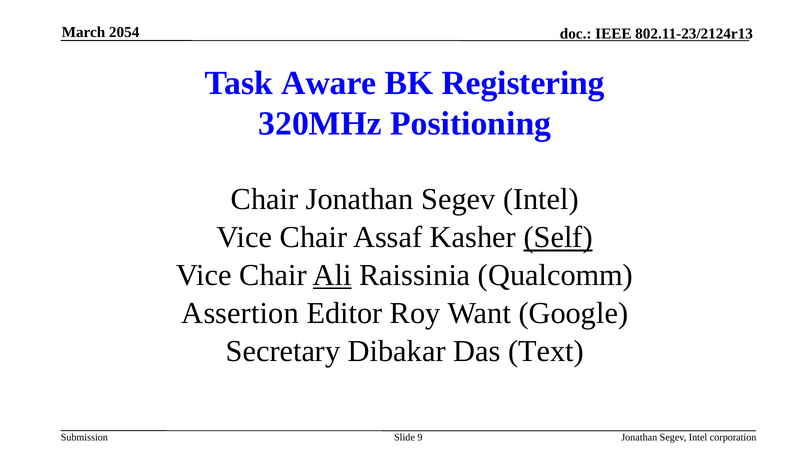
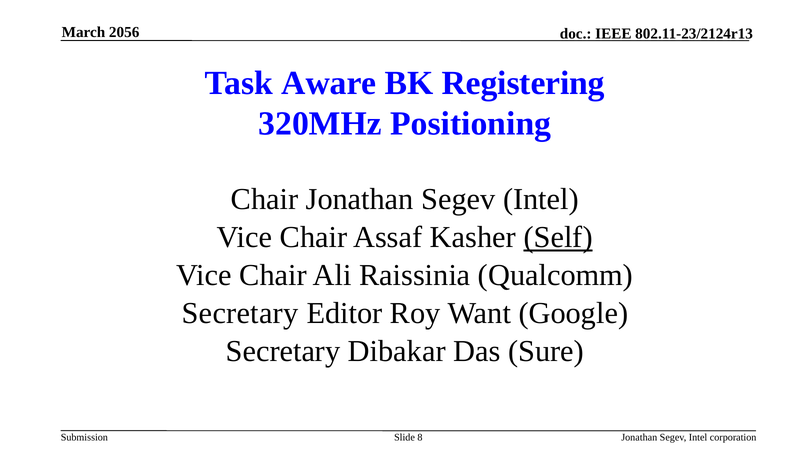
2054: 2054 -> 2056 (124, 32)
Ali underline: present -> none (332, 275)
Assertion: Assertion -> Secretary (240, 313)
Text: Text -> Sure (546, 351)
9: 9 -> 8 (420, 437)
